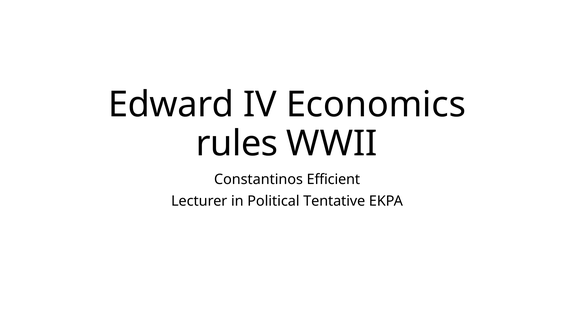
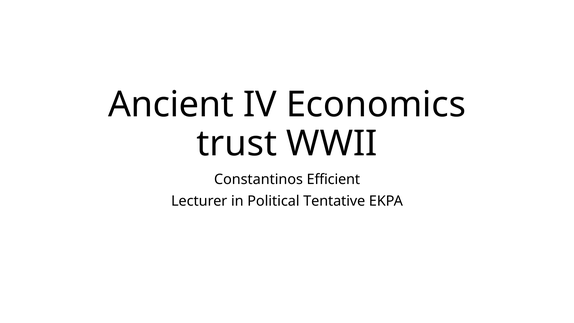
Edward: Edward -> Ancient (171, 105)
rules: rules -> trust (237, 143)
